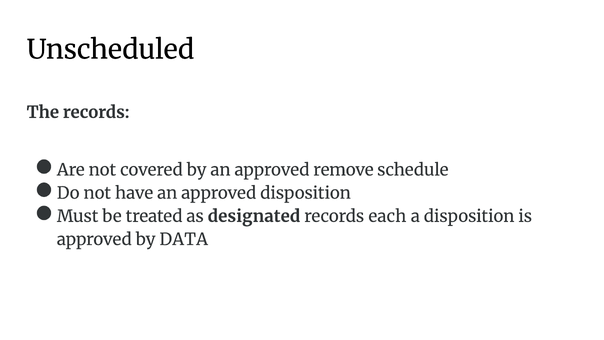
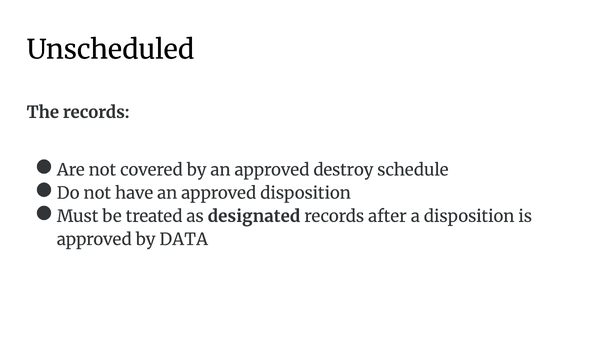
remove: remove -> destroy (343, 170)
each: each -> after (387, 216)
